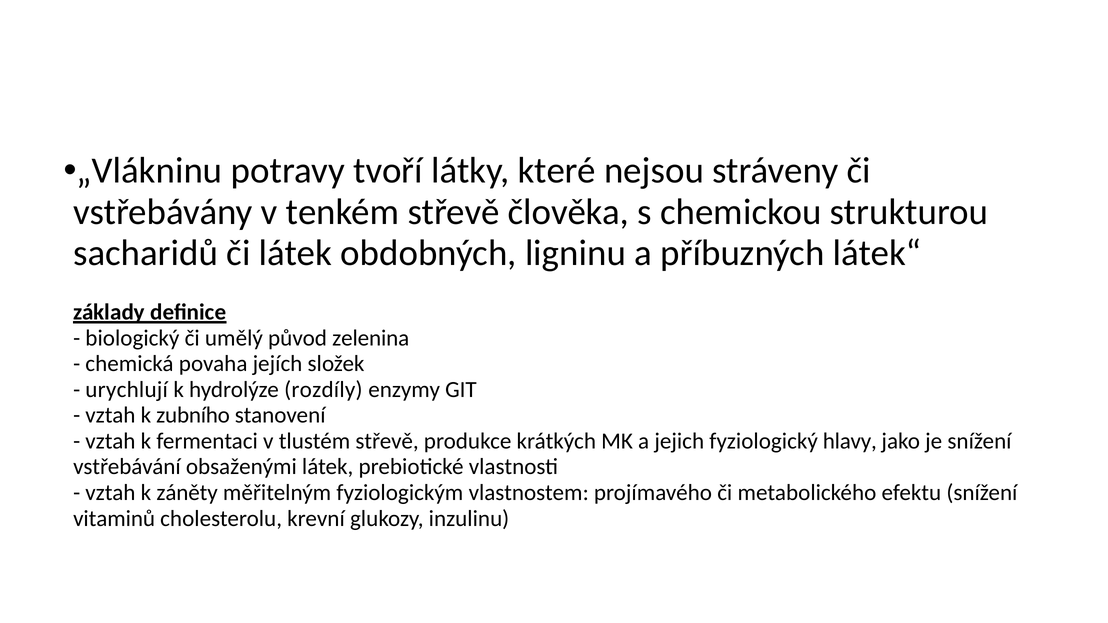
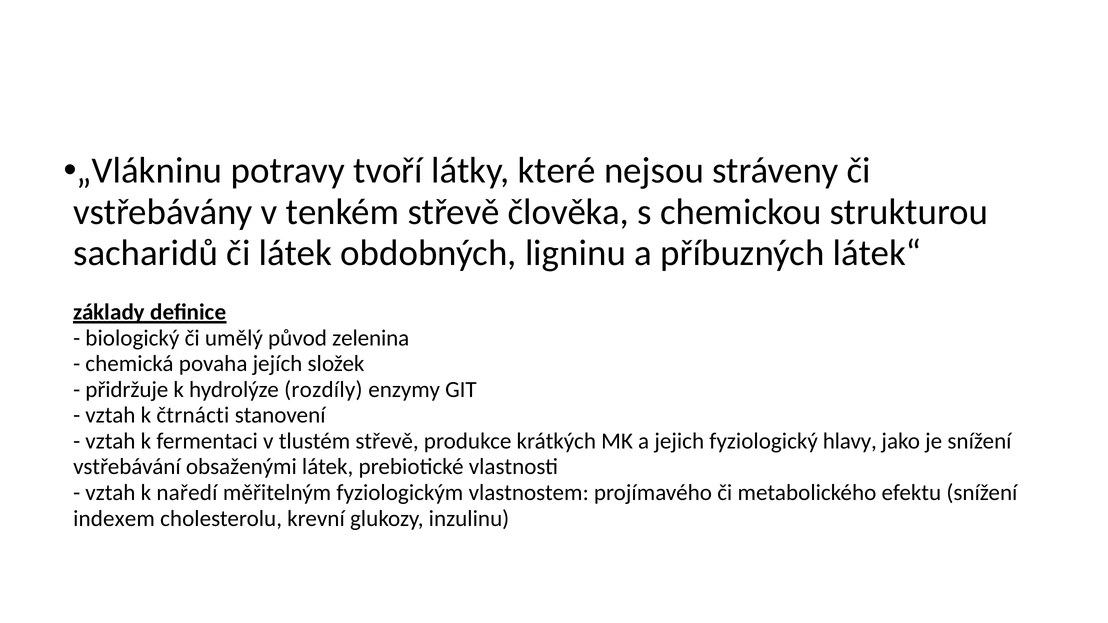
urychlují: urychlují -> přidržuje (127, 390)
zubního: zubního -> čtrnácti (193, 415)
záněty: záněty -> naředí (187, 493)
vitaminů: vitaminů -> indexem (114, 519)
